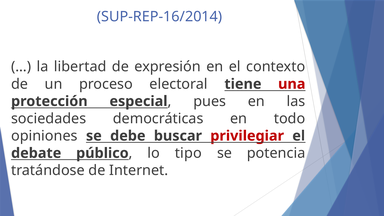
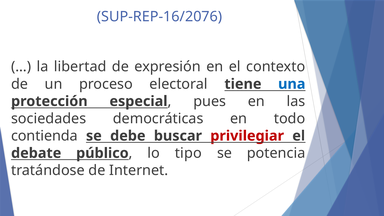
SUP-REP-16/2014: SUP-REP-16/2014 -> SUP-REP-16/2076 (160, 17)
una colour: red -> blue (292, 84)
opiniones: opiniones -> contienda (44, 136)
